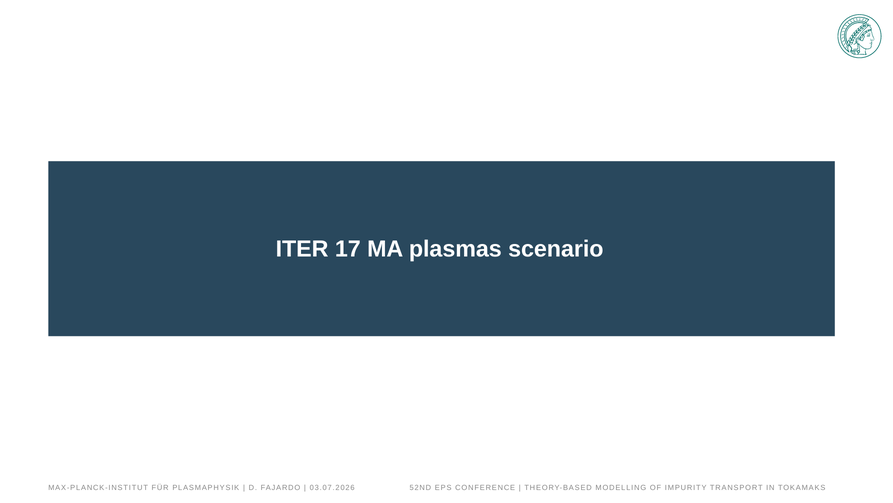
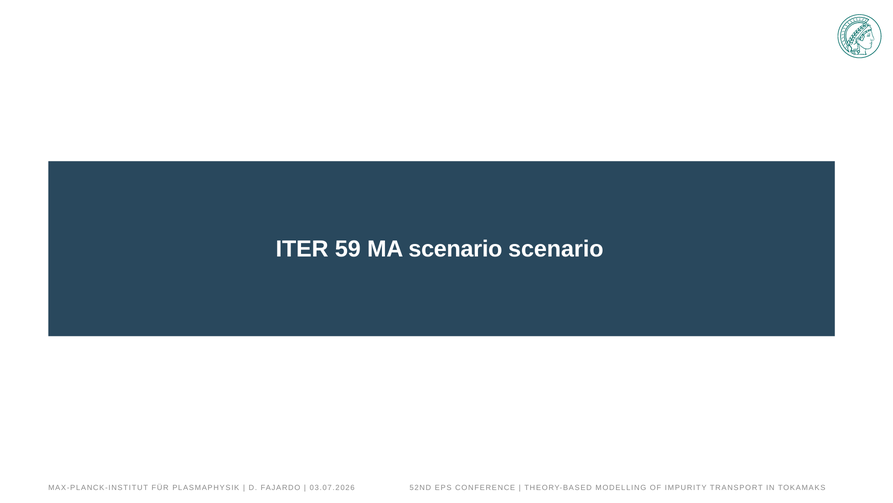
17: 17 -> 59 (348, 249)
MA plasmas: plasmas -> scenario (455, 249)
